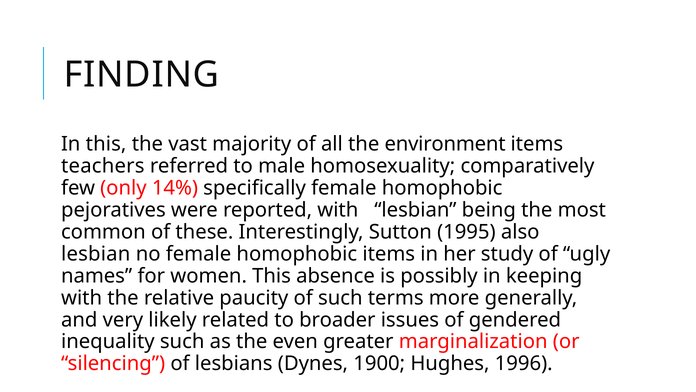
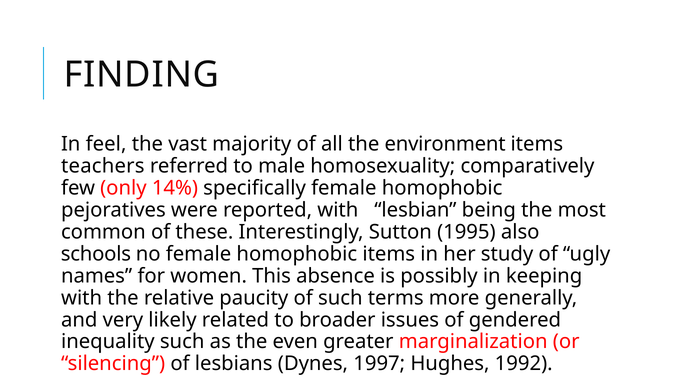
In this: this -> feel (106, 144)
lesbian: lesbian -> schools (96, 254)
1900: 1900 -> 1997 (379, 363)
1996: 1996 -> 1992 (524, 363)
